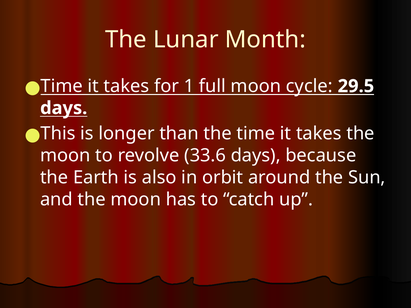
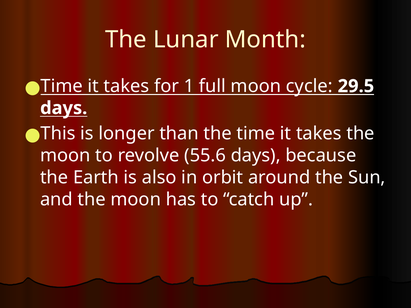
33.6: 33.6 -> 55.6 (205, 156)
